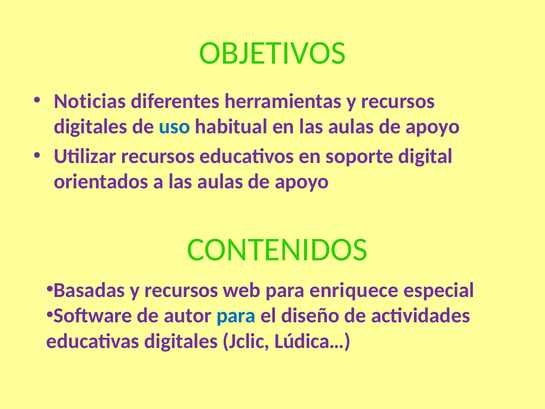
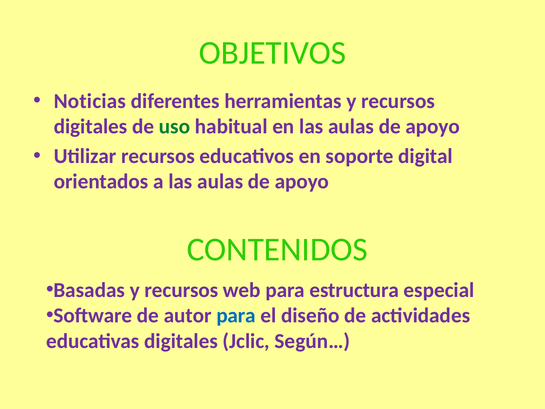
uso colour: blue -> green (175, 126)
enriquece: enriquece -> estructura (354, 290)
Lúdica…: Lúdica… -> Según… (312, 341)
